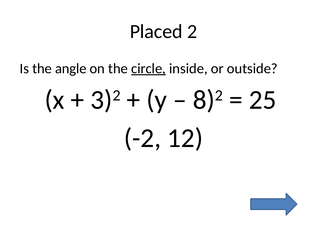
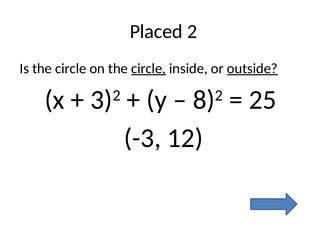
Is the angle: angle -> circle (71, 69)
outside underline: none -> present (252, 69)
-2: -2 -> -3 (142, 138)
